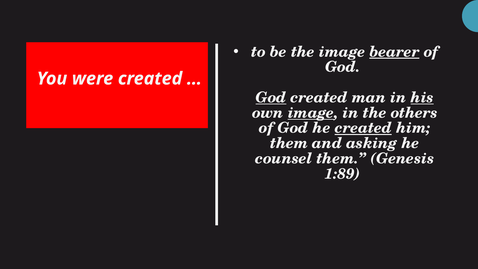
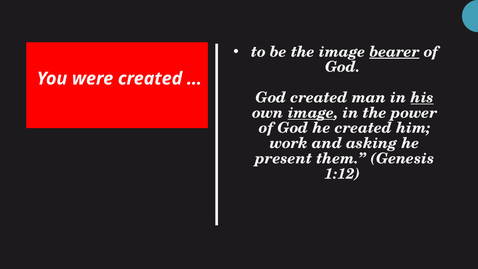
God underline: present -> none (271, 97)
others: others -> power (414, 113)
created underline: present -> none (363, 128)
them: them -> work (289, 143)
counsel: counsel -> present (284, 158)
1:89: 1:89 -> 1:12 (343, 174)
